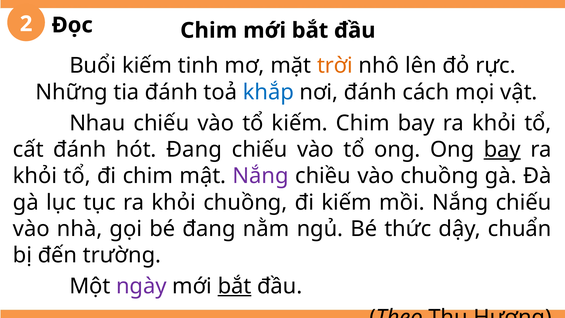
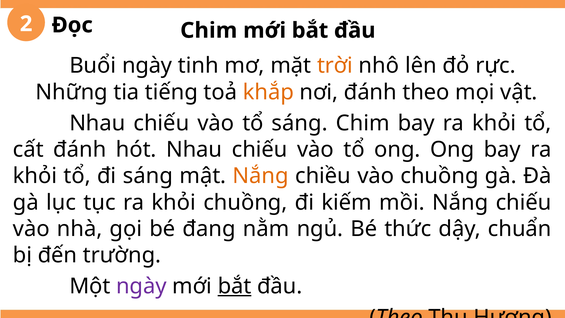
Buổi kiếm: kiếm -> ngày (147, 66)
tia đánh: đánh -> tiếng (171, 92)
khắp colour: blue -> orange (268, 92)
đánh cách: cách -> theo (426, 92)
tổ kiếm: kiếm -> sáng (300, 123)
hót Đang: Đang -> Nhau (194, 150)
bay underline: present -> none (502, 150)
đi chim: chim -> sáng (148, 176)
Nắng colour: purple -> orange (261, 176)
